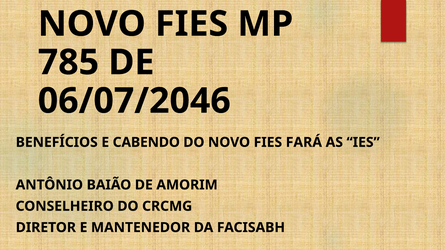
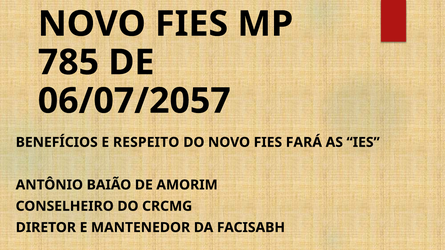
06/07/2046: 06/07/2046 -> 06/07/2057 (134, 101)
CABENDO: CABENDO -> RESPEITO (146, 142)
